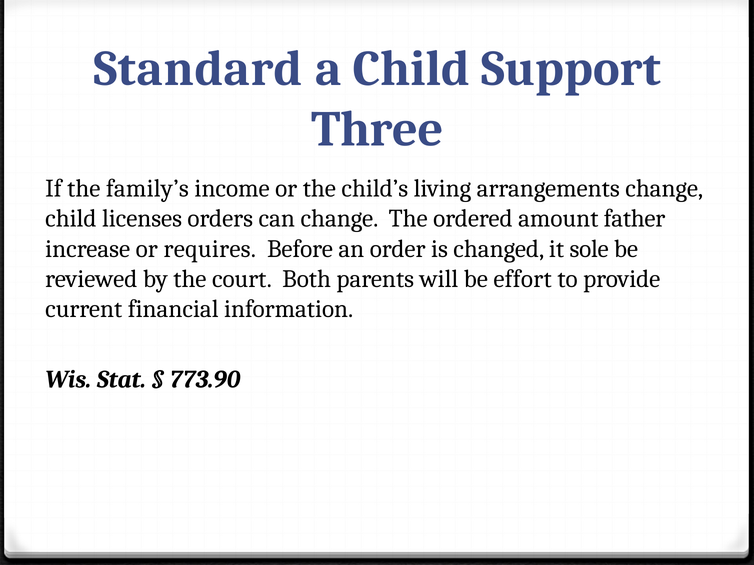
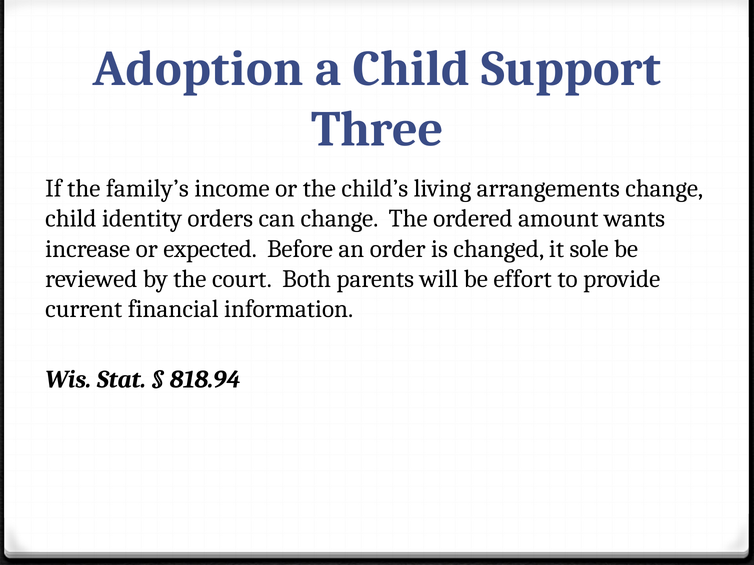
Standard: Standard -> Adoption (198, 69)
licenses: licenses -> identity (142, 219)
father: father -> wants (634, 219)
requires: requires -> expected (210, 249)
773.90: 773.90 -> 818.94 (205, 380)
